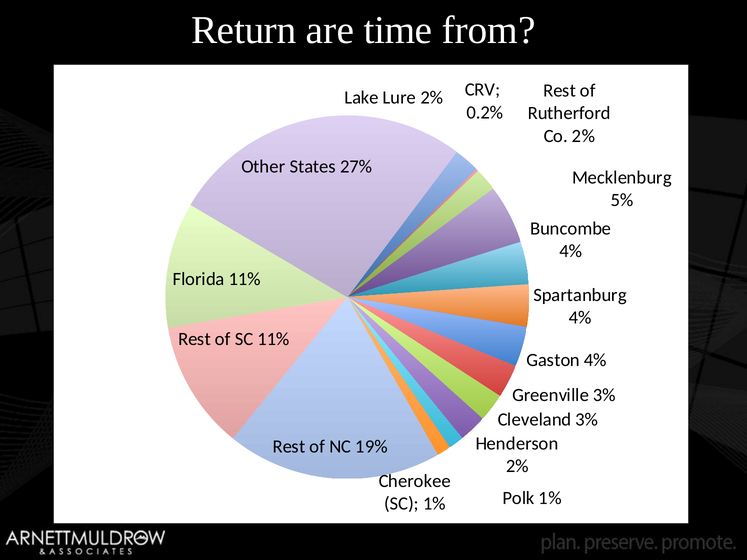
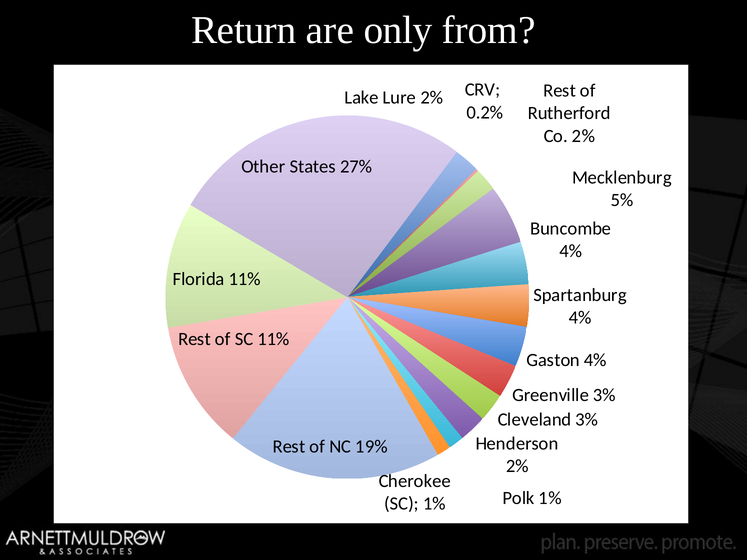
time: time -> only (398, 30)
